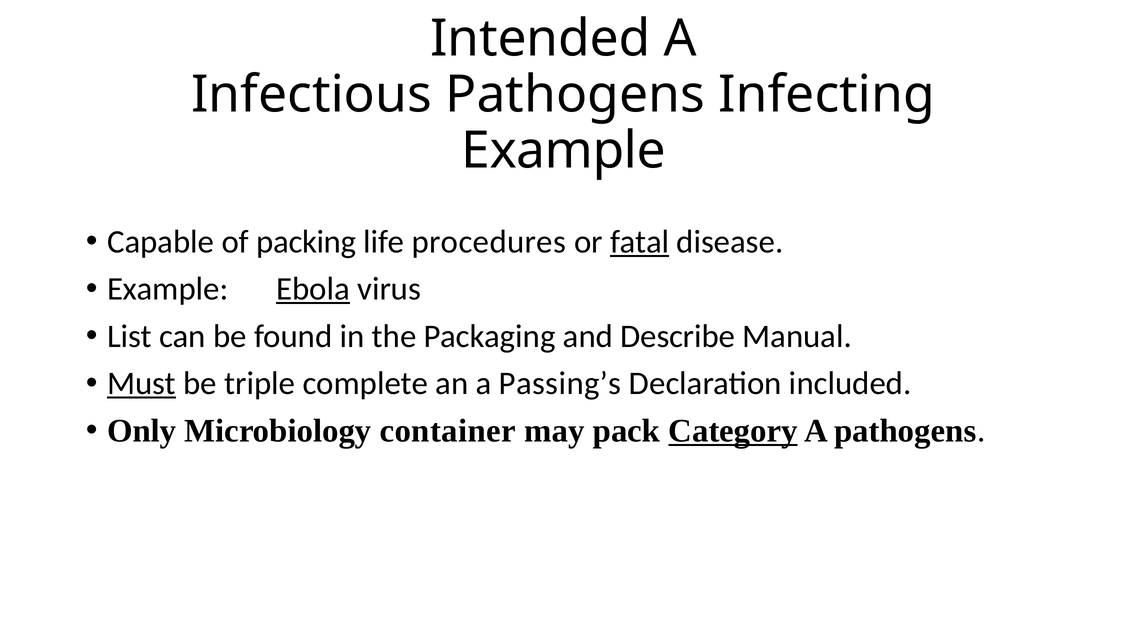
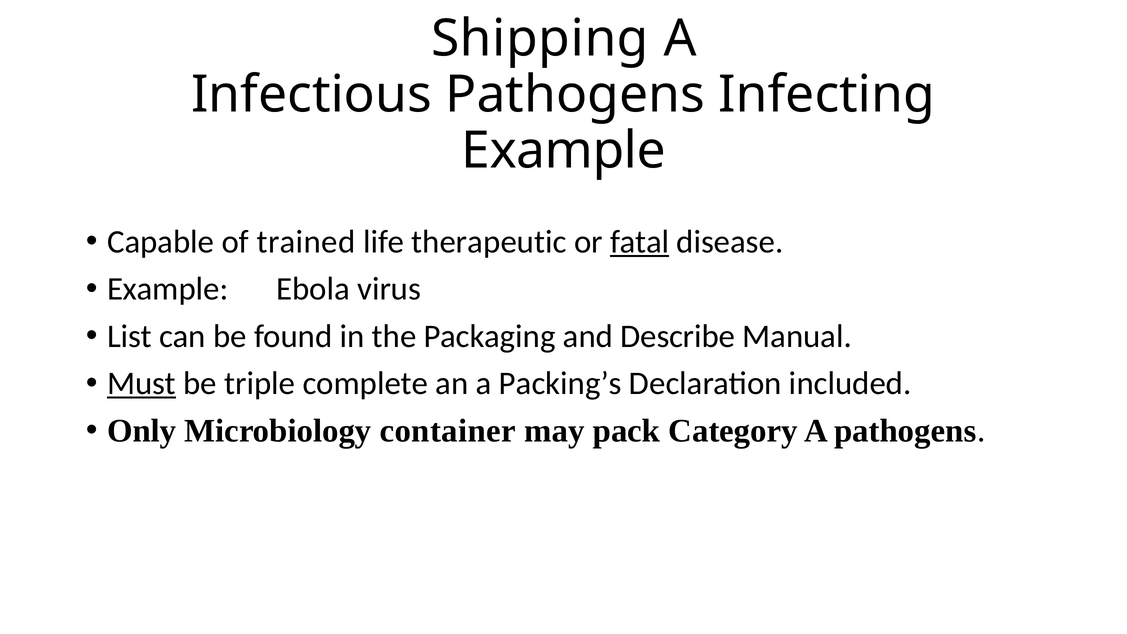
Intended: Intended -> Shipping (540, 39)
packing: packing -> trained (306, 242)
procedures: procedures -> therapeutic (489, 242)
Ebola underline: present -> none (313, 289)
Passing’s: Passing’s -> Packing’s (560, 384)
Category underline: present -> none (733, 431)
